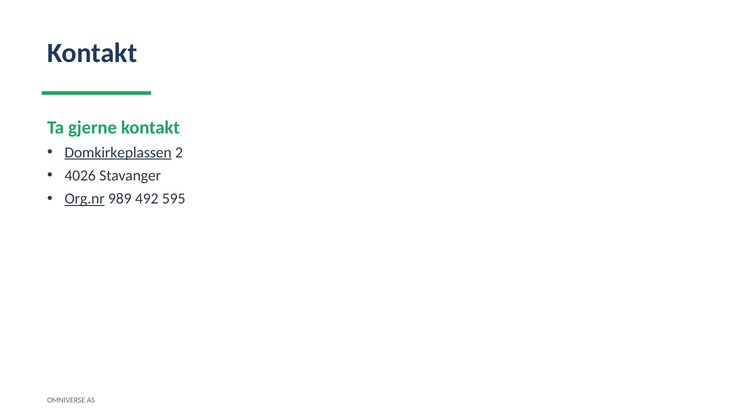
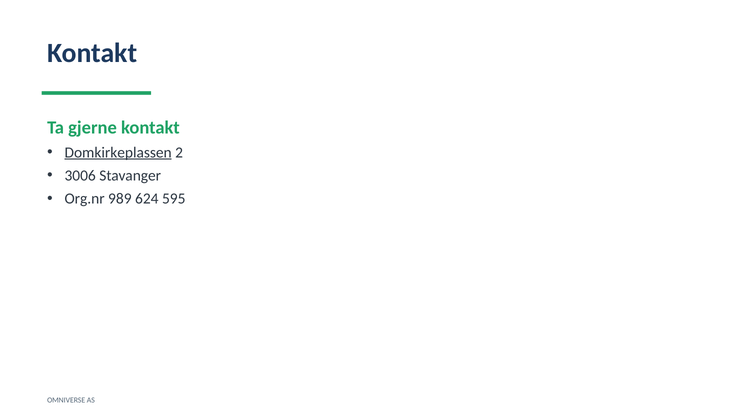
4026: 4026 -> 3006 (80, 176)
Org.nr underline: present -> none (85, 199)
492: 492 -> 624 (147, 199)
